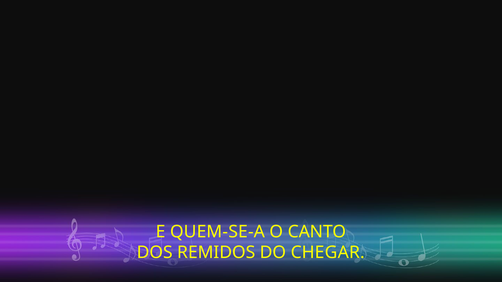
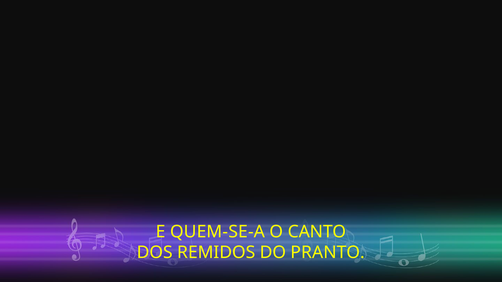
CHEGAR: CHEGAR -> PRANTO (328, 253)
